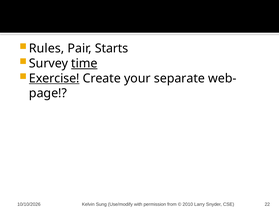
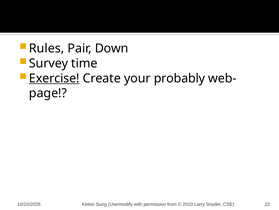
Starts: Starts -> Down (112, 48)
time underline: present -> none (84, 63)
separate: separate -> probably (179, 78)
